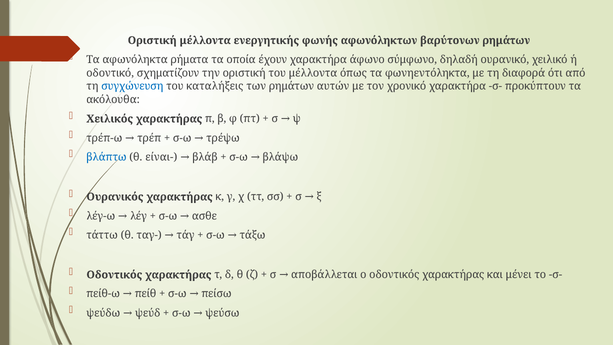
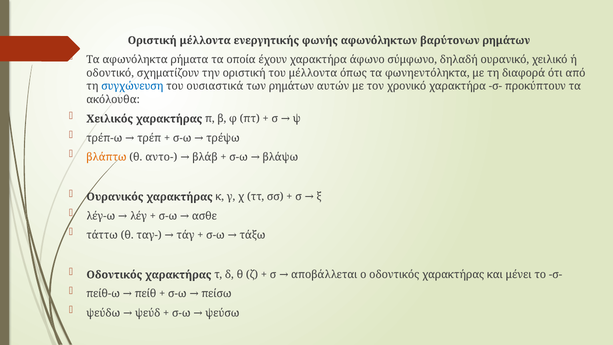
καταλήξεις: καταλήξεις -> ουσιαστικά (215, 86)
βλάπτω colour: blue -> orange (106, 157)
είναι-: είναι- -> αντο- (161, 157)
